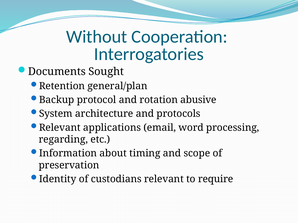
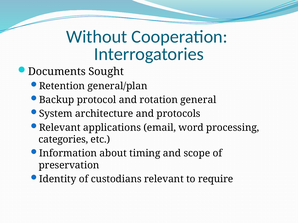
abusive: abusive -> general (198, 100)
regarding: regarding -> categories (63, 140)
